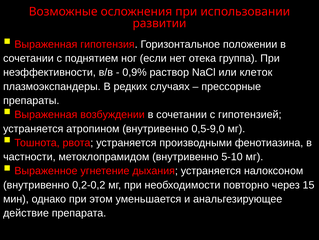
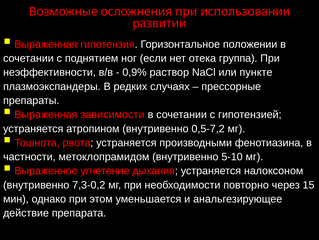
клеток: клеток -> пункте (256, 72)
возбуждении: возбуждении -> зависимости (112, 114)
0,5-9,0: 0,5-9,0 -> 0,5-7,2 (208, 128)
0,2-0,2: 0,2-0,2 -> 7,3-0,2 (89, 184)
